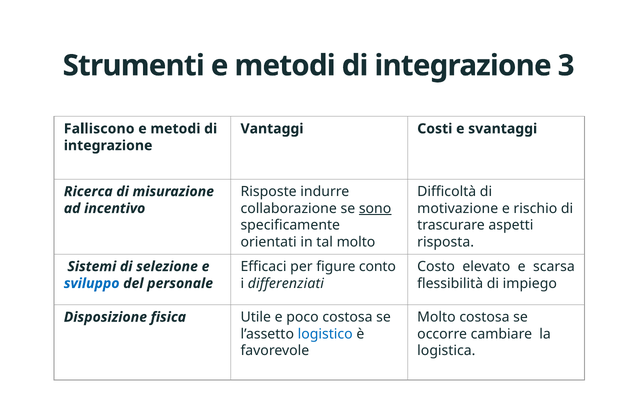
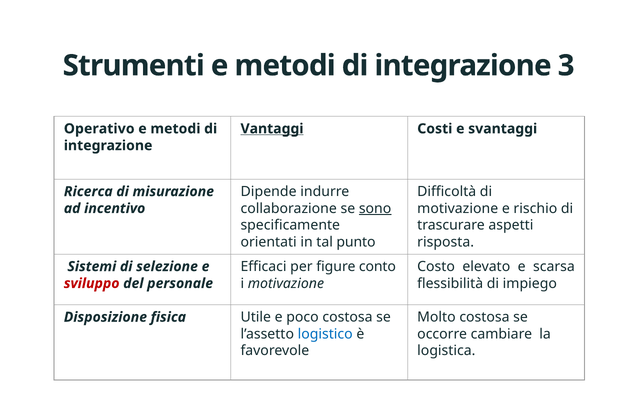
Falliscono: Falliscono -> Operativo (99, 129)
Vantaggi underline: none -> present (272, 129)
Risposte: Risposte -> Dipende (269, 192)
tal molto: molto -> punto (356, 242)
i differenziati: differenziati -> motivazione (286, 283)
sviluppo colour: blue -> red (92, 283)
